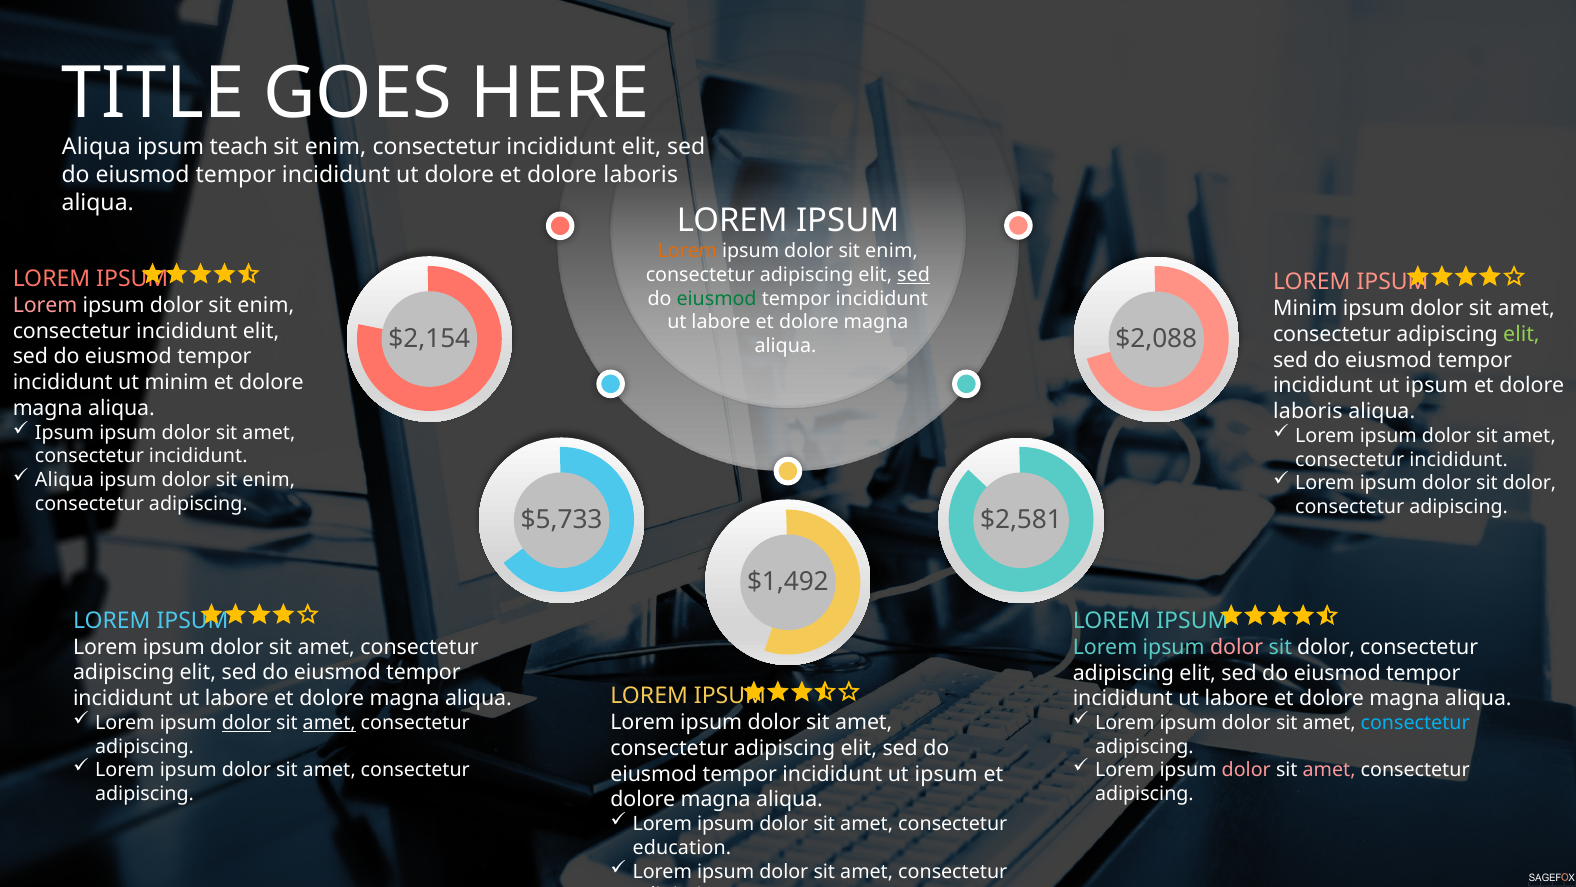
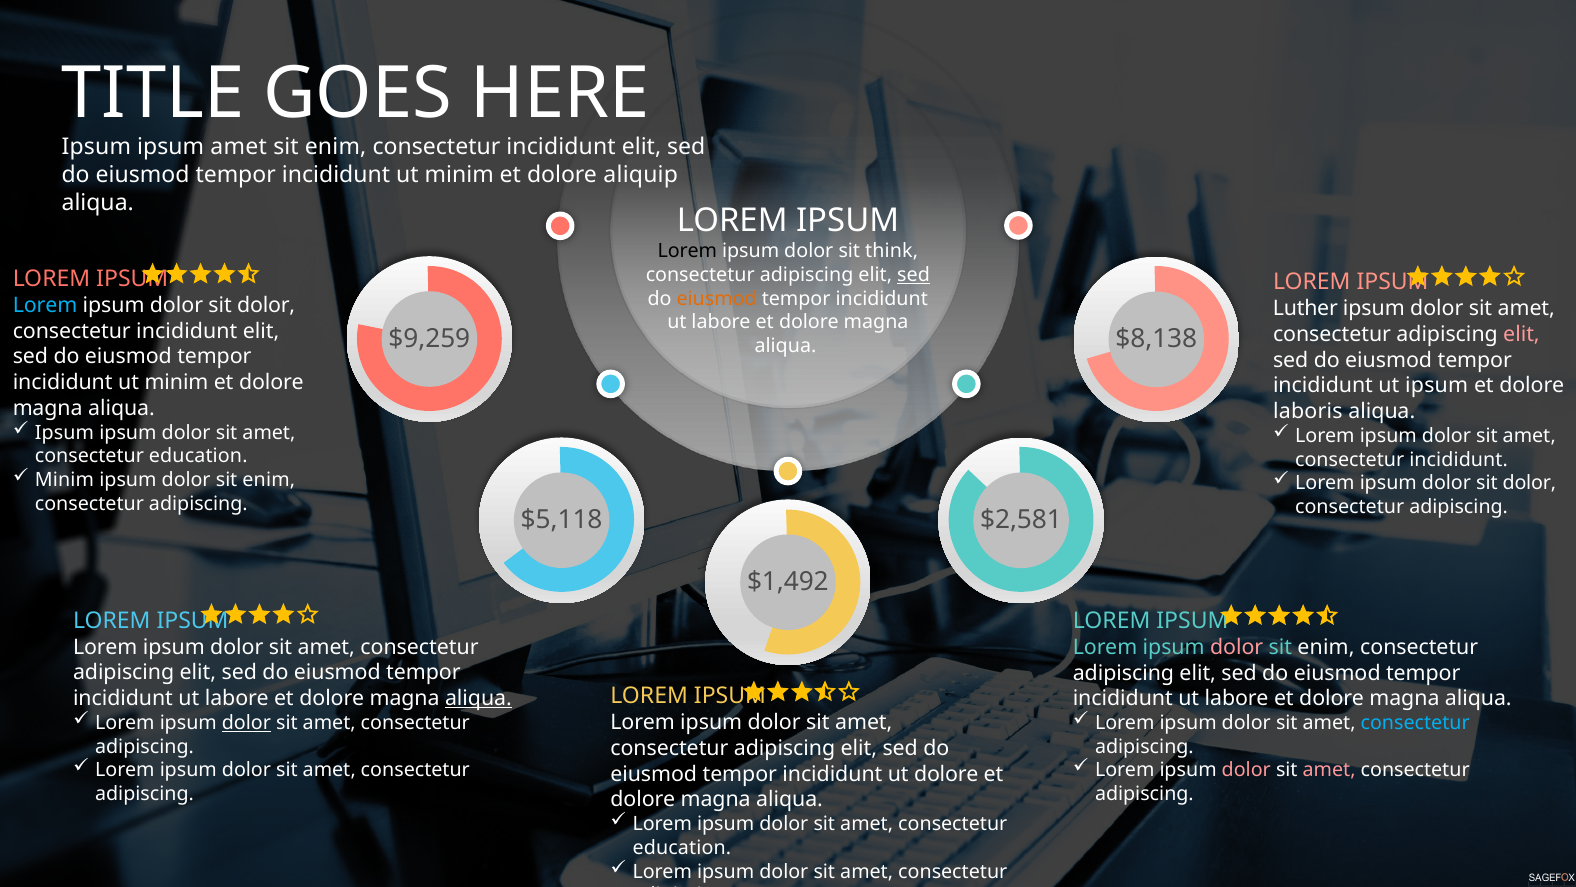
Aliqua: Aliqua -> Ipsum (96, 147)
ipsum teach: teach -> amet (239, 147)
dolore: dolore -> minim (459, 175)
laboris: laboris -> aliquip (641, 175)
Lorem colour: orange -> black (687, 251)
enim: enim -> think (892, 251)
eiusmod colour: green -> orange (717, 299)
Lorem colour: pink -> light blue (45, 305)
enim: enim -> dolor (266, 305)
Minim: Minim -> Luther (1305, 309)
elit colour: light green -> pink (1521, 334)
$2,154: $2,154 -> $9,259 (429, 339)
$2,088: $2,088 -> $8,138 (1156, 339)
incididunt: incididunt -> education (198, 456)
Aliqua: Aliqua -> Minim (65, 480)
$5,733: $5,733 -> $5,118 (562, 520)
dolor: dolor -> enim (1326, 647)
aliqua underline: none -> present (478, 698)
amet underline: present -> none (329, 723)
ipsum: ipsum -> dolore (946, 774)
